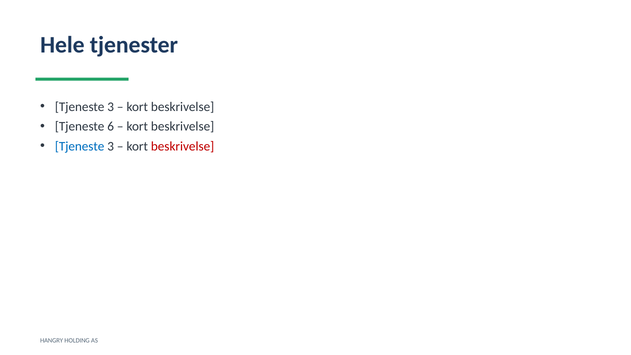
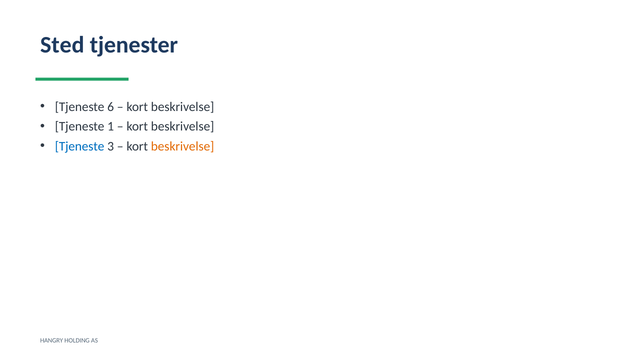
Hele: Hele -> Sted (62, 45)
3: 3 -> 6 (111, 107)
6: 6 -> 1 (111, 127)
beskrivelse colour: red -> orange (183, 146)
